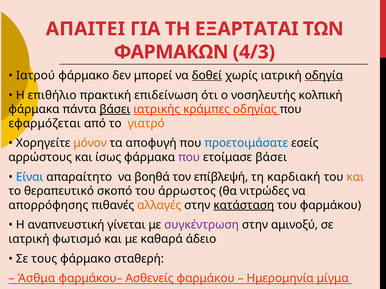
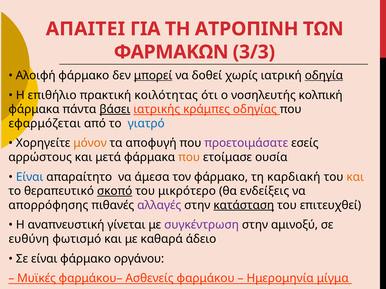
ΕΞΑΡΤΑΤΑΙ: ΕΞΑΡΤΑΤΑΙ -> ΑΤΡΟΠΙΝΗ (247, 29)
4/3: 4/3 -> 3/3 (254, 52)
Ιατρού: Ιατρού -> Αλοιφή (36, 76)
μπορεί underline: none -> present (153, 76)
δοθεί underline: present -> none (207, 76)
επιδείνωση: επιδείνωση -> κοιλότητας (166, 95)
γιατρό colour: orange -> blue (146, 124)
προετοιμάσατε colour: blue -> purple (246, 143)
ίσως: ίσως -> μετά (108, 157)
που colour: purple -> orange (189, 157)
ετοίμασε βάσει: βάσει -> ουσία (271, 157)
βοηθά: βοηθά -> άμεσα (152, 177)
τον επίβλεψή: επίβλεψή -> φάρμακο (221, 177)
σκοπό underline: none -> present (115, 191)
άρρωστος: άρρωστος -> μικρότερο (187, 191)
νιτρώδες: νιτρώδες -> ενδείξεις (265, 191)
αλλαγές colour: orange -> purple (159, 205)
του φαρμάκου: φαρμάκου -> επιτευχθεί (331, 205)
ιατρική: ιατρική -> ευθύνη (29, 239)
Σε τους: τους -> είναι (44, 259)
σταθερή: σταθερή -> οργάνου (139, 259)
Άσθμα: Άσθμα -> Μυϊκές (36, 279)
